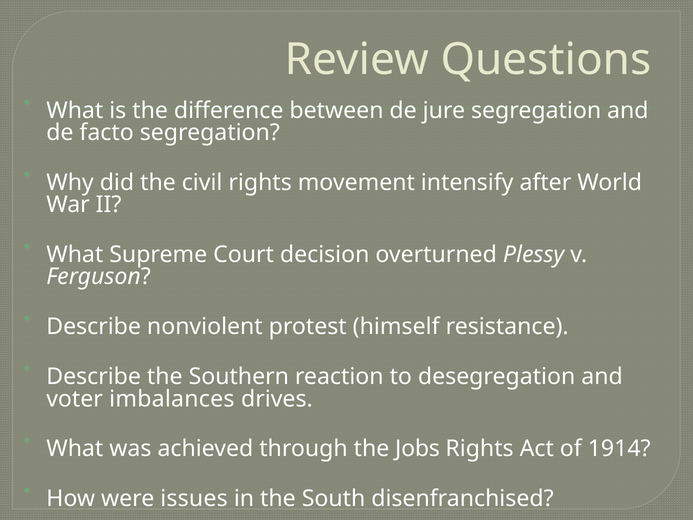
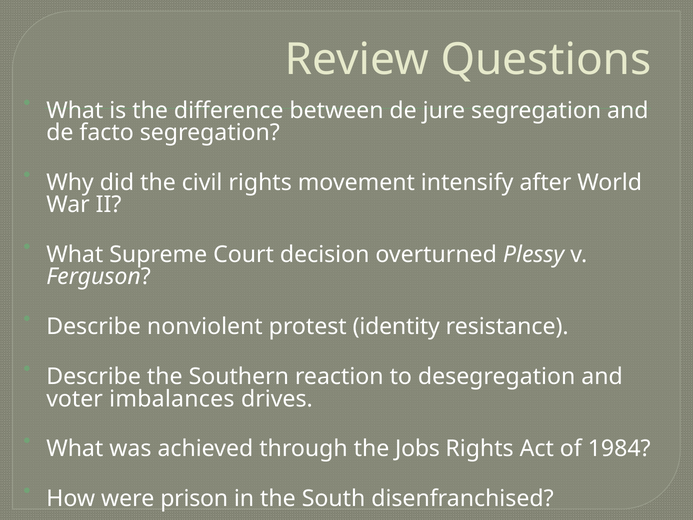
himself: himself -> identity (396, 327)
1914: 1914 -> 1984 (619, 449)
issues: issues -> prison (194, 499)
